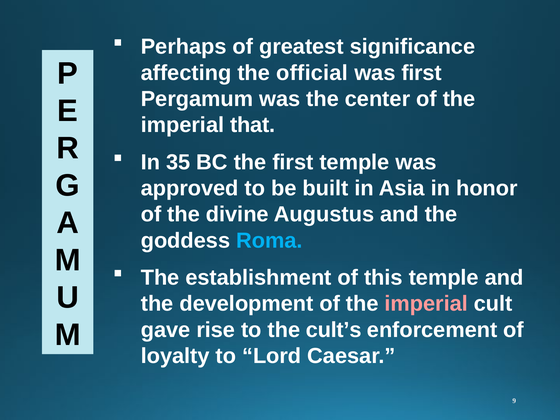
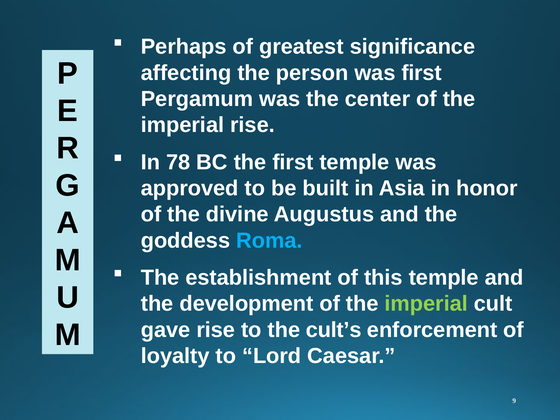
official: official -> person (312, 73)
imperial that: that -> rise (252, 125)
35: 35 -> 78 (178, 162)
imperial colour: pink -> light green (426, 304)
